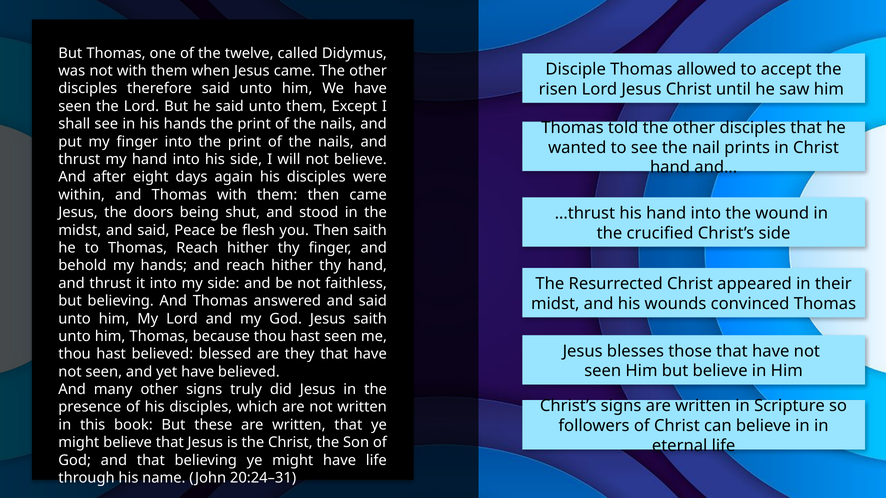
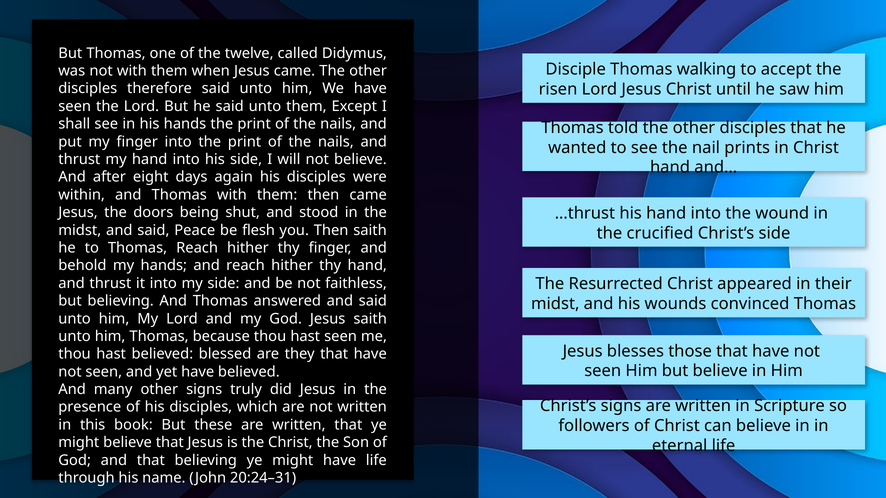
allowed: allowed -> walking (707, 69)
